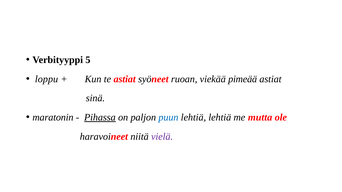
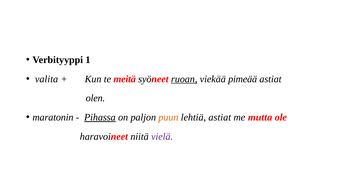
5: 5 -> 1 (88, 60)
loppu: loppu -> valita (47, 79)
te astiat: astiat -> meitä (125, 79)
ruoan underline: none -> present (184, 79)
sinä: sinä -> olen (95, 98)
puun colour: blue -> orange (168, 118)
lehtiä lehtiä: lehtiä -> astiat (220, 118)
